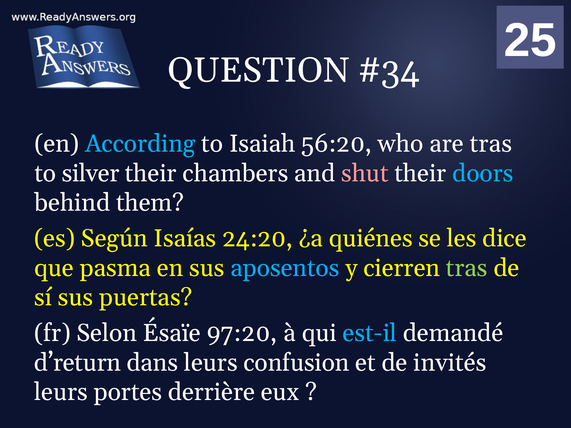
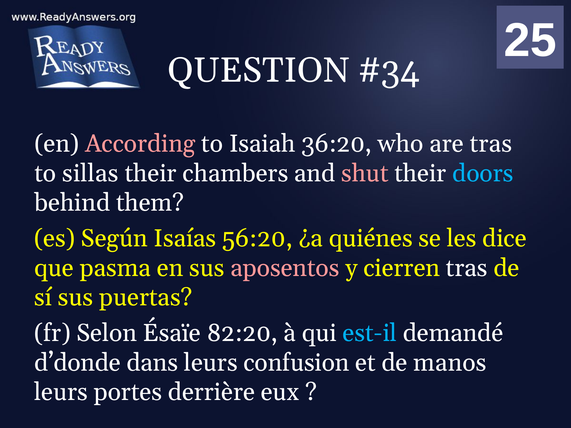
According colour: light blue -> pink (140, 144)
56:20: 56:20 -> 36:20 (337, 144)
silver: silver -> sillas (90, 173)
24:20: 24:20 -> 56:20 (257, 239)
aposentos colour: light blue -> pink (285, 268)
tras colour: light green -> white (467, 268)
97:20: 97:20 -> 82:20 (242, 333)
d’return: d’return -> d’donde (77, 363)
invités: invités -> manos (450, 363)
